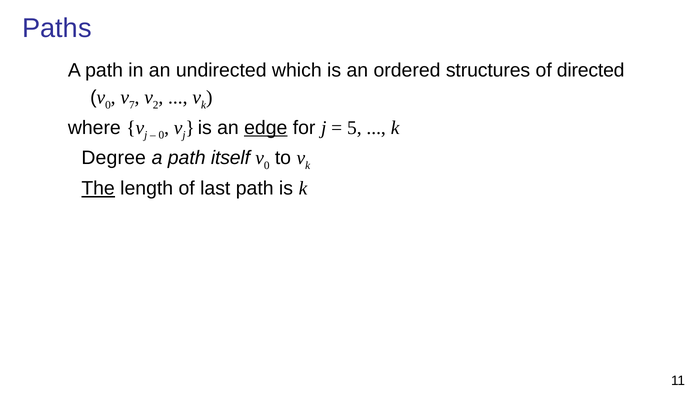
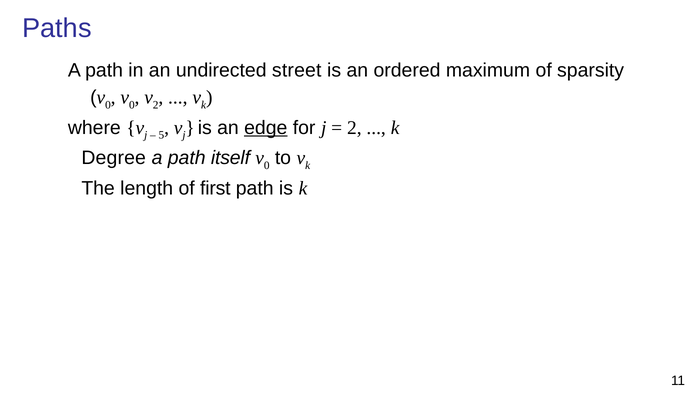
which: which -> street (297, 70)
structures: structures -> maximum (488, 70)
directed: directed -> sparsity (591, 70)
7: 7 -> 0 (132, 105)
0: 0 -> 5 (161, 135)
5: 5 -> 2 (354, 128)
The underline: present -> none (98, 189)
last: last -> first (215, 189)
